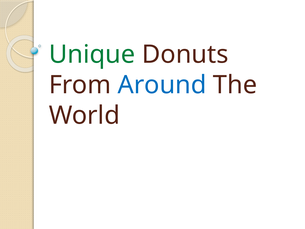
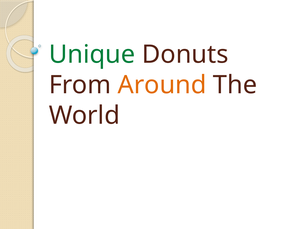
Around colour: blue -> orange (162, 85)
